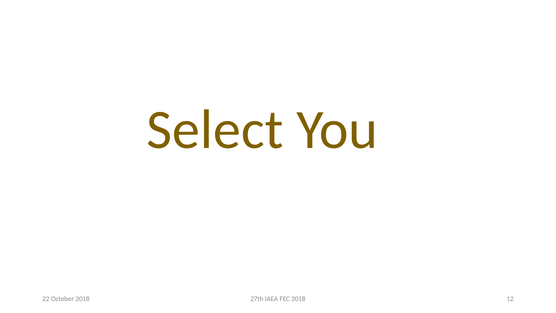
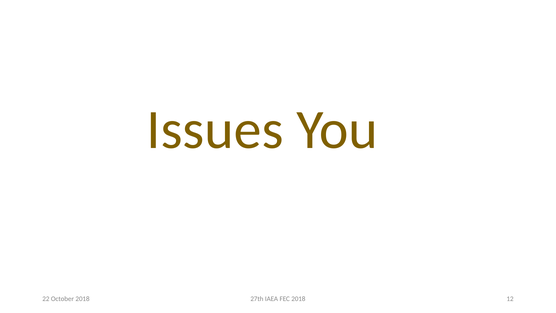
Select: Select -> Issues (215, 130)
